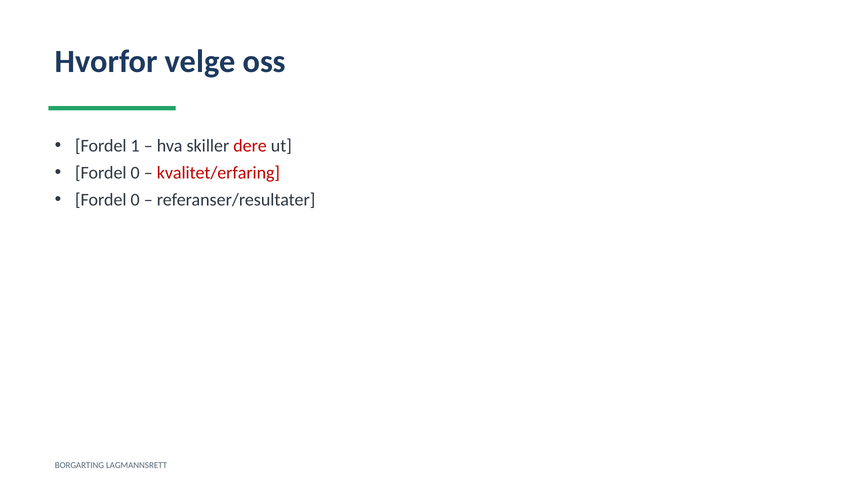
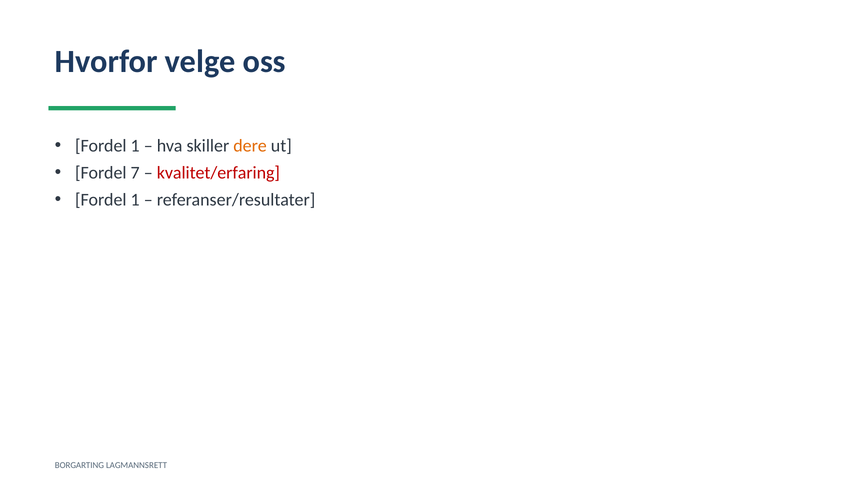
dere colour: red -> orange (250, 146)
0: 0 -> 7 (135, 173)
0: 0 -> 1 (135, 200)
